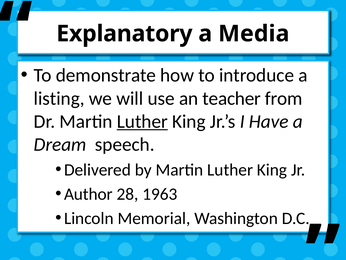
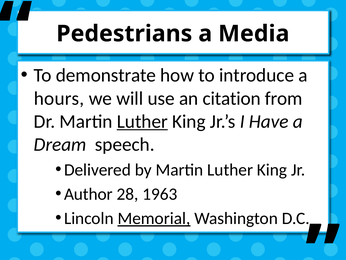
Explanatory: Explanatory -> Pedestrians (124, 34)
listing: listing -> hours (59, 98)
teacher: teacher -> citation (232, 98)
Memorial underline: none -> present (154, 218)
